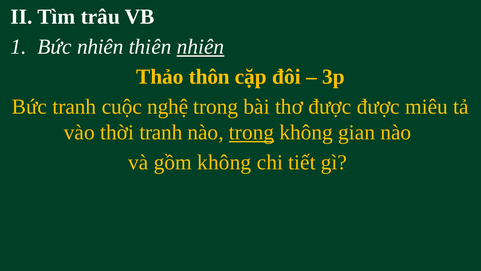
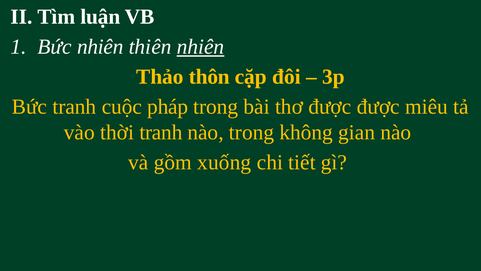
trâu: trâu -> luận (100, 17)
nghệ: nghệ -> pháp (168, 107)
trong underline: present -> none (252, 132)
gồm không: không -> xuống (224, 162)
